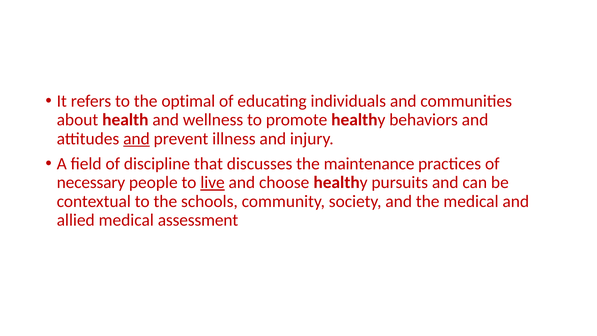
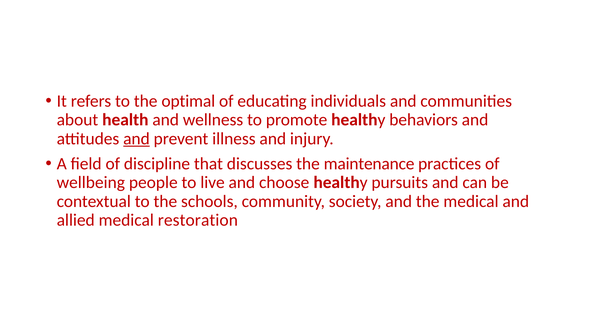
necessary: necessary -> wellbeing (91, 182)
live underline: present -> none (213, 182)
assessment: assessment -> restoration (198, 220)
